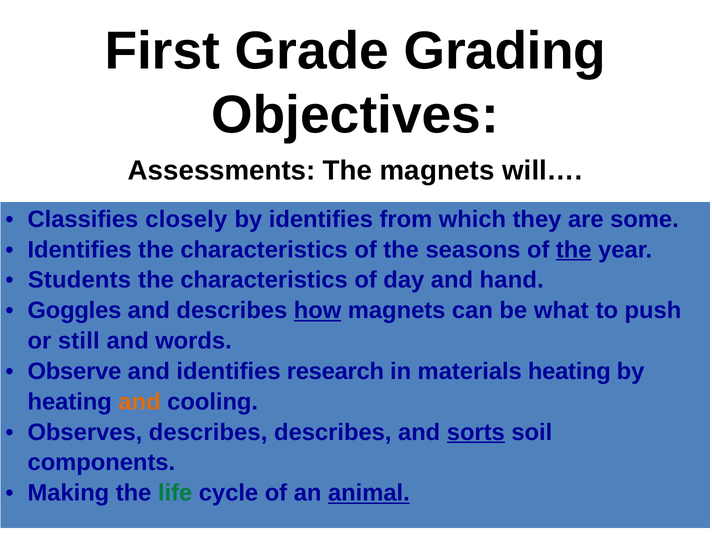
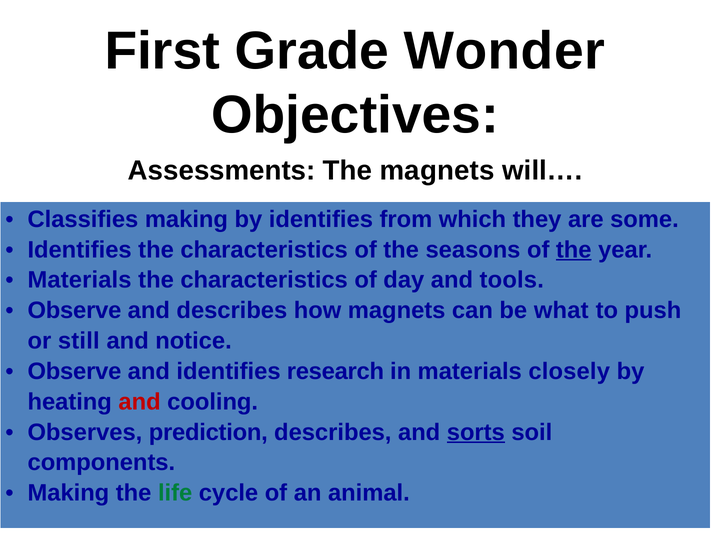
Grading: Grading -> Wonder (505, 51)
Classifies closely: closely -> making (186, 219)
Students: Students -> Materials (80, 280)
hand: hand -> tools (512, 280)
Goggles: Goggles -> Observe (74, 311)
how underline: present -> none (318, 311)
words: words -> notice (193, 341)
materials heating: heating -> closely (569, 371)
and colour: orange -> red (140, 402)
Observes describes: describes -> prediction (208, 432)
animal underline: present -> none (369, 493)
